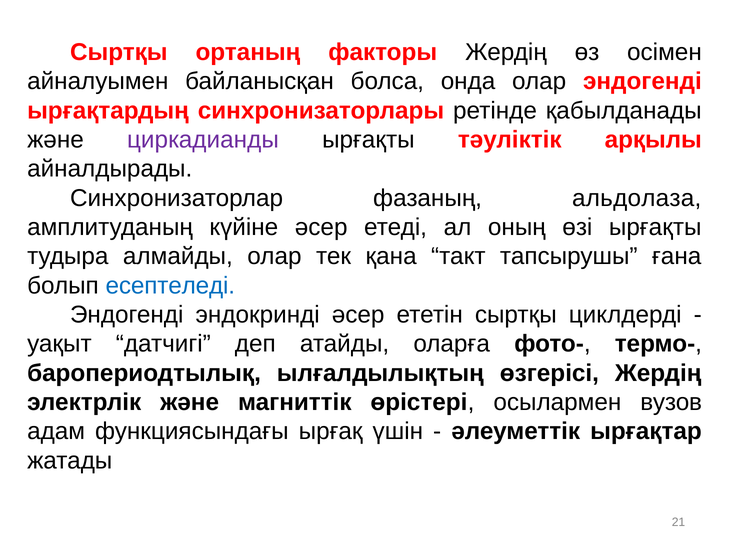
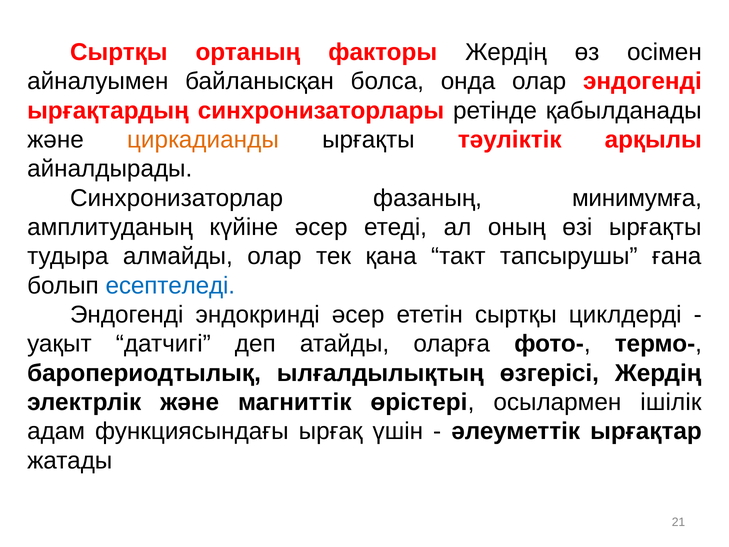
циркадианды colour: purple -> orange (203, 140)
альдолаза: альдолаза -> минимумға (637, 198)
вузов: вузов -> ішілік (671, 402)
